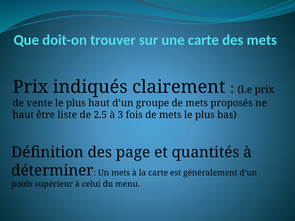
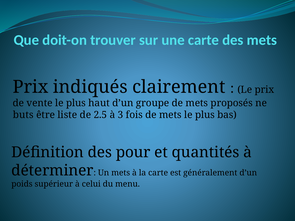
haut: haut -> buts (23, 115)
page: page -> pour (133, 152)
